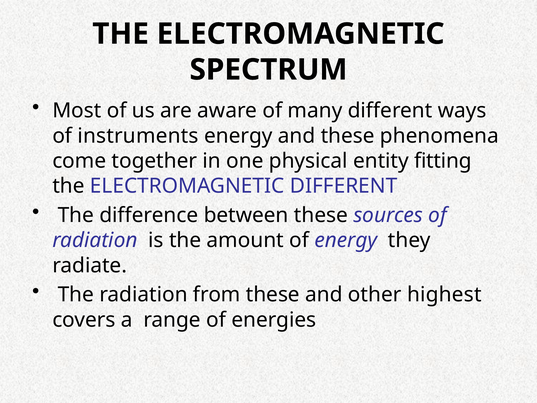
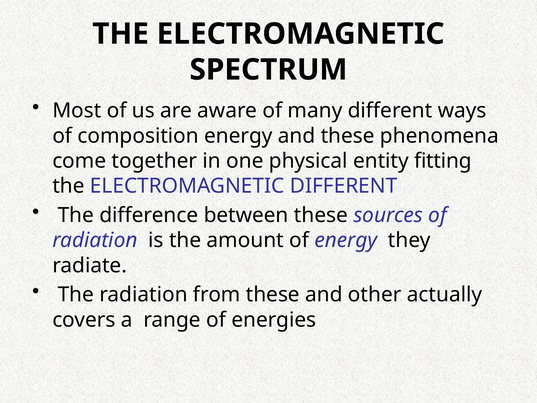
instruments: instruments -> composition (138, 136)
highest: highest -> actually (445, 295)
